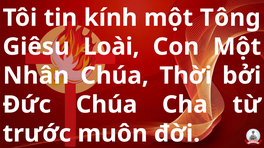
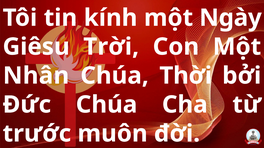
Tông: Tông -> Ngày (231, 18)
Loài: Loài -> Trời (111, 47)
